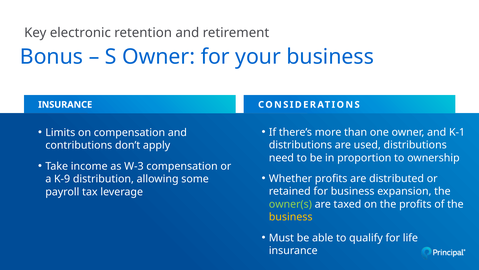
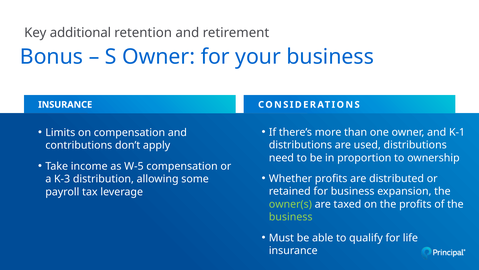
electronic: electronic -> additional (80, 33)
W-3: W-3 -> W-5 (134, 166)
K-9: K-9 -> K-3 (62, 179)
business colour: yellow -> light green (291, 217)
